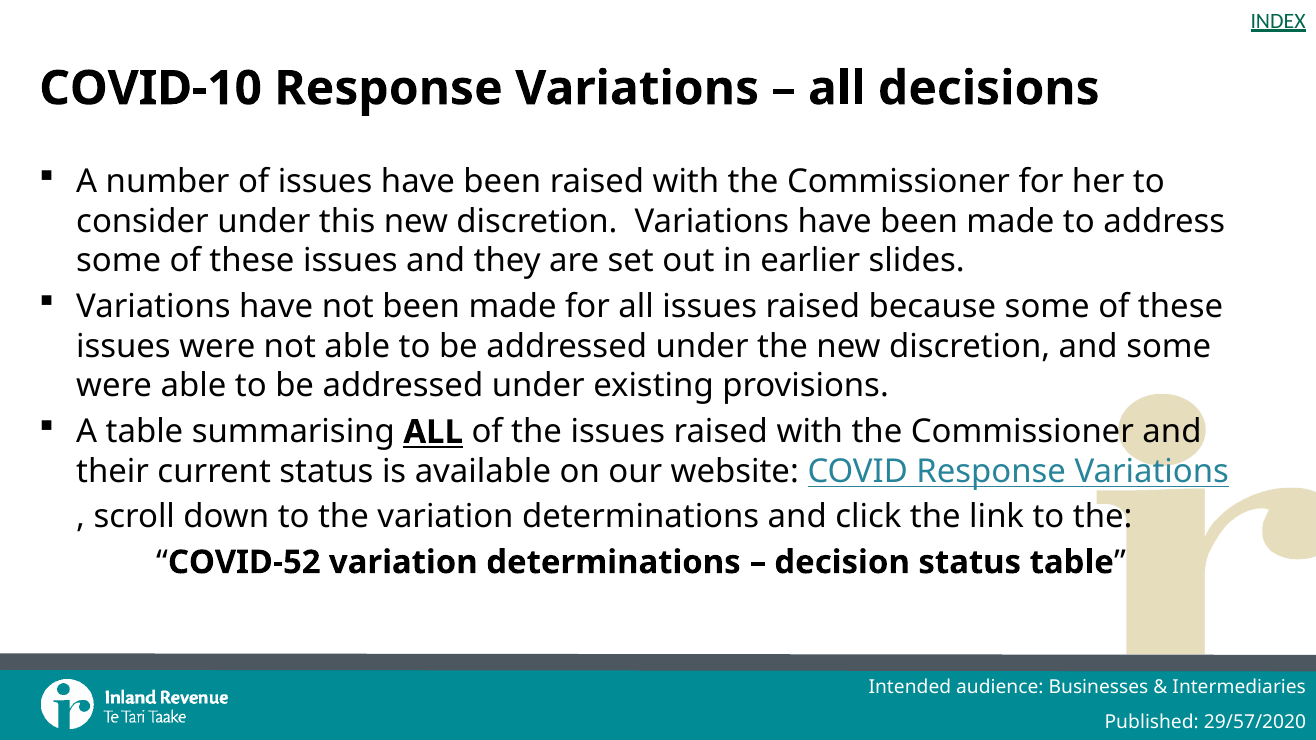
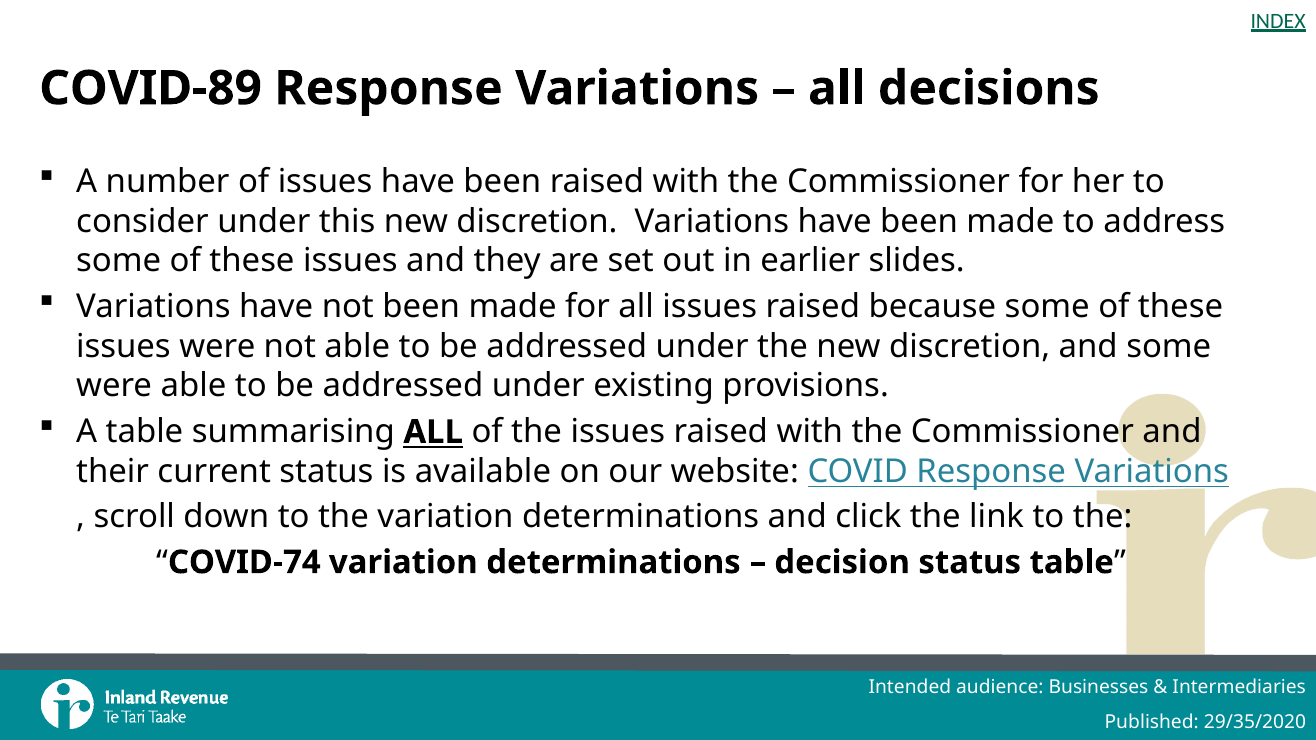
COVID-10: COVID-10 -> COVID-89 (151, 88)
COVID-52: COVID-52 -> COVID-74 (244, 563)
29/57/2020: 29/57/2020 -> 29/35/2020 (1255, 722)
